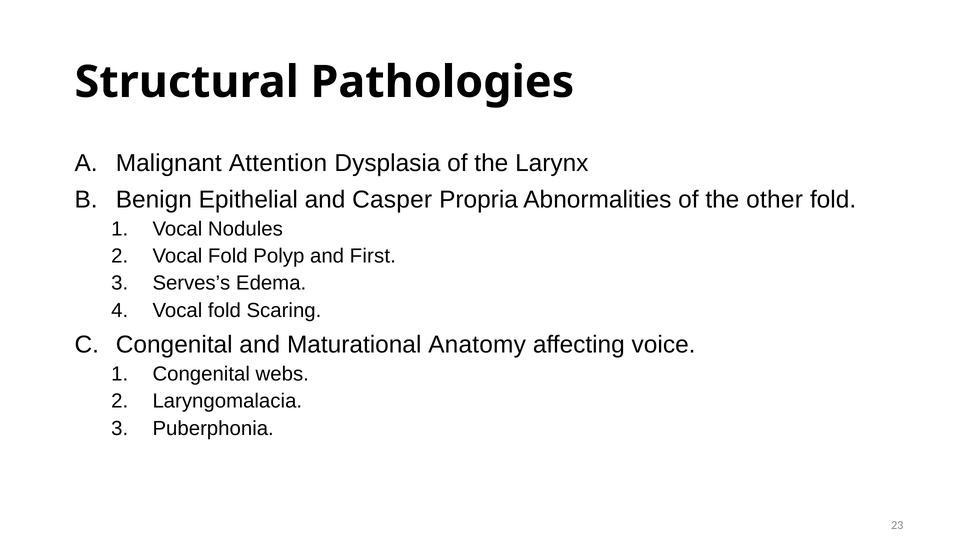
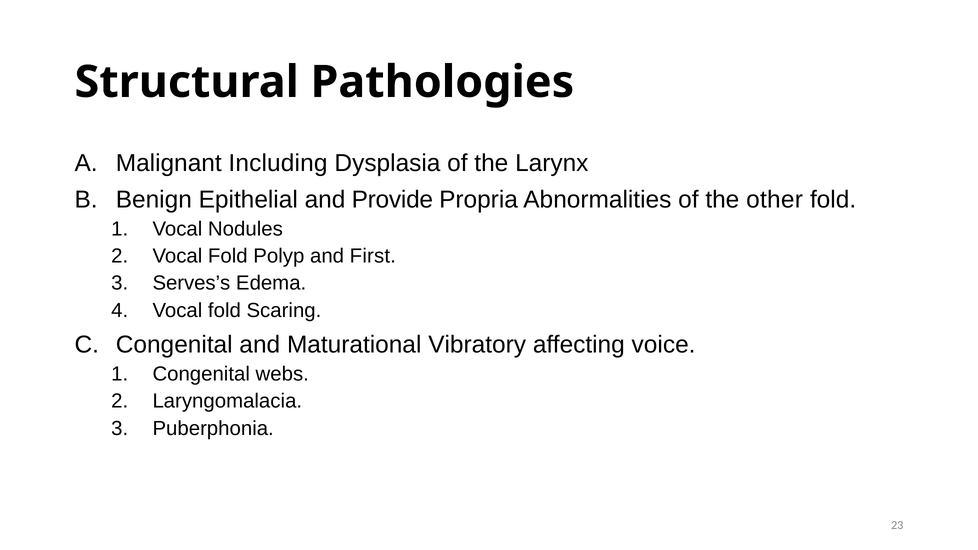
Attention: Attention -> Including (278, 163)
Casper: Casper -> Provide (392, 200)
Anatomy: Anatomy -> Vibratory (477, 345)
